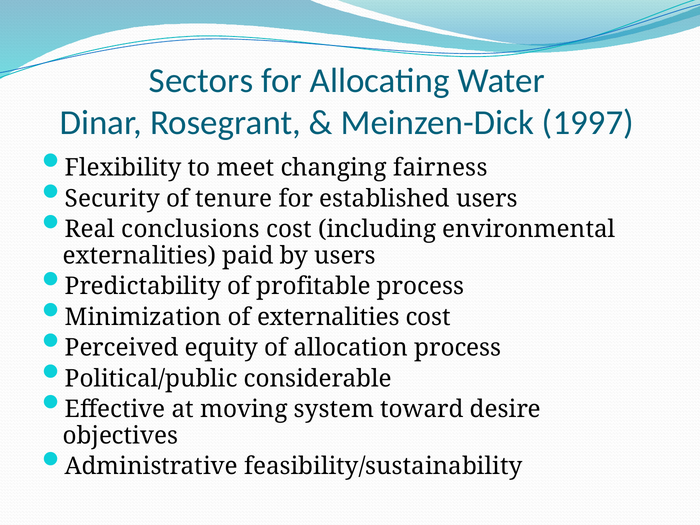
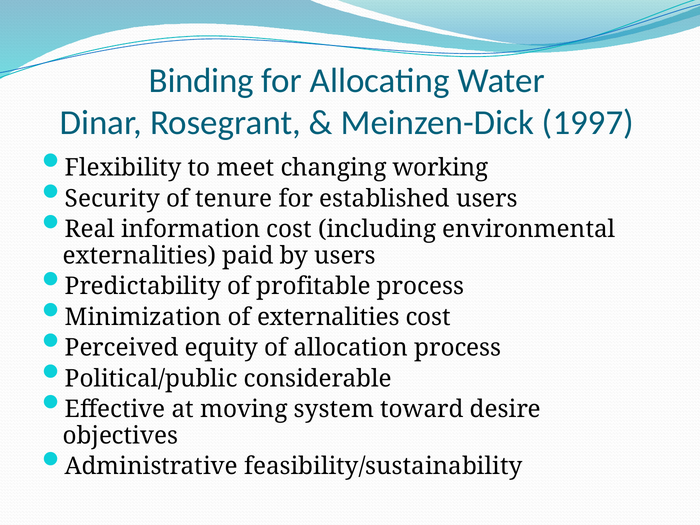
Sectors: Sectors -> Binding (201, 81)
fairness: fairness -> working (441, 168)
conclusions: conclusions -> information (191, 229)
